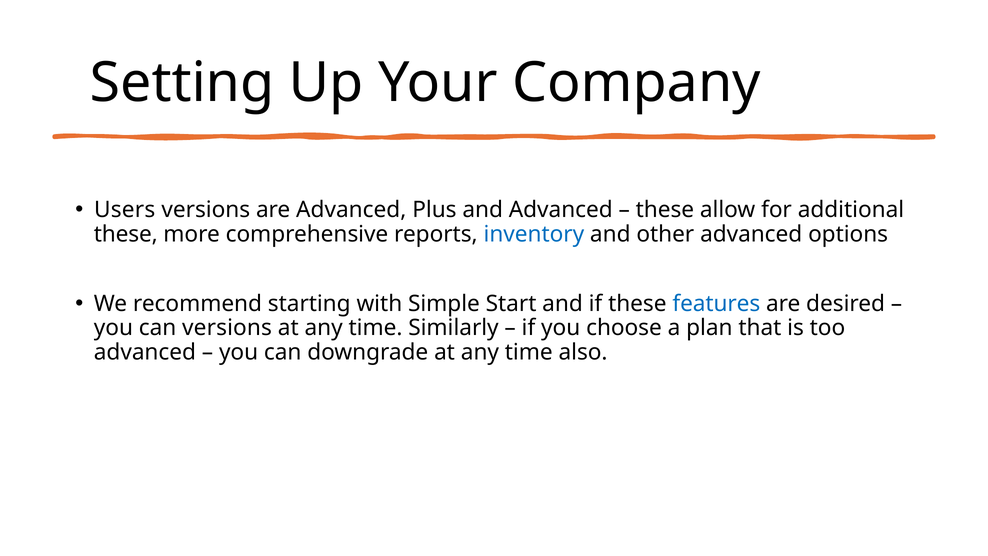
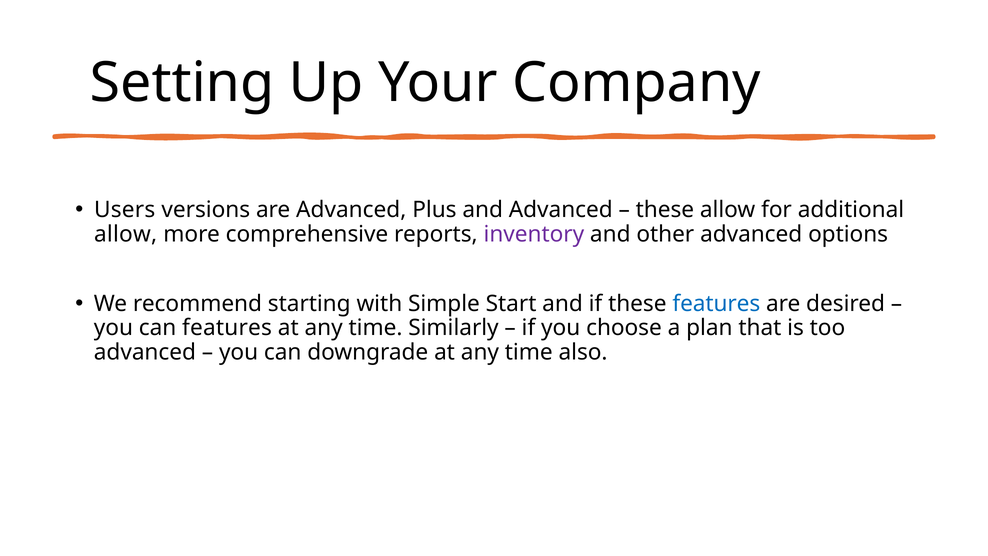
these: these -> allow (126, 234)
inventory colour: blue -> purple (534, 234)
can versions: versions -> features (227, 328)
